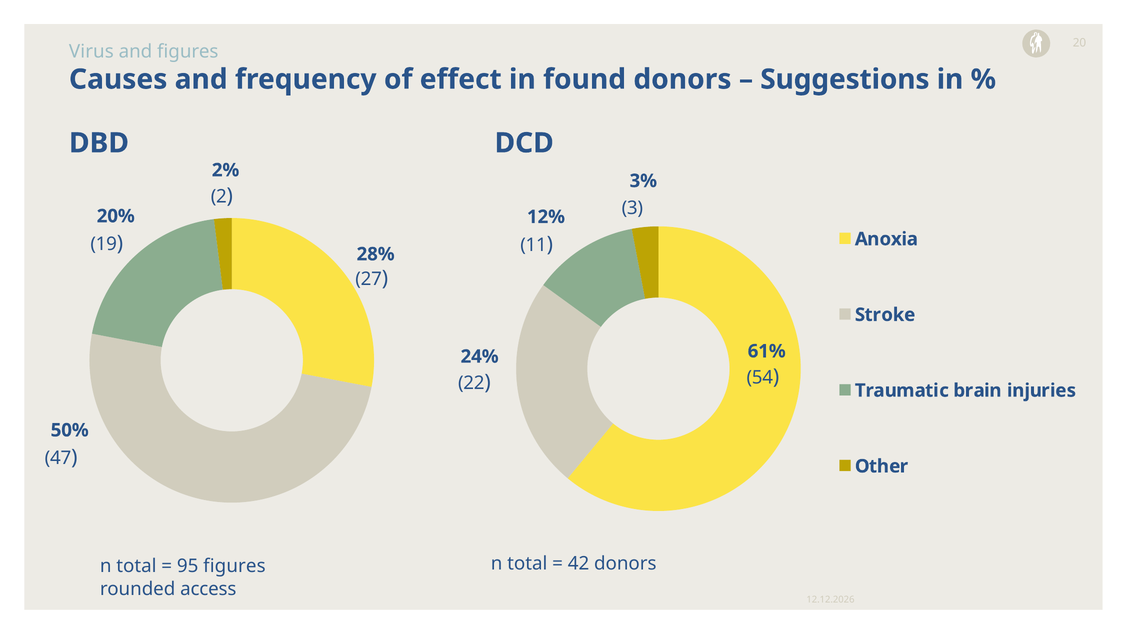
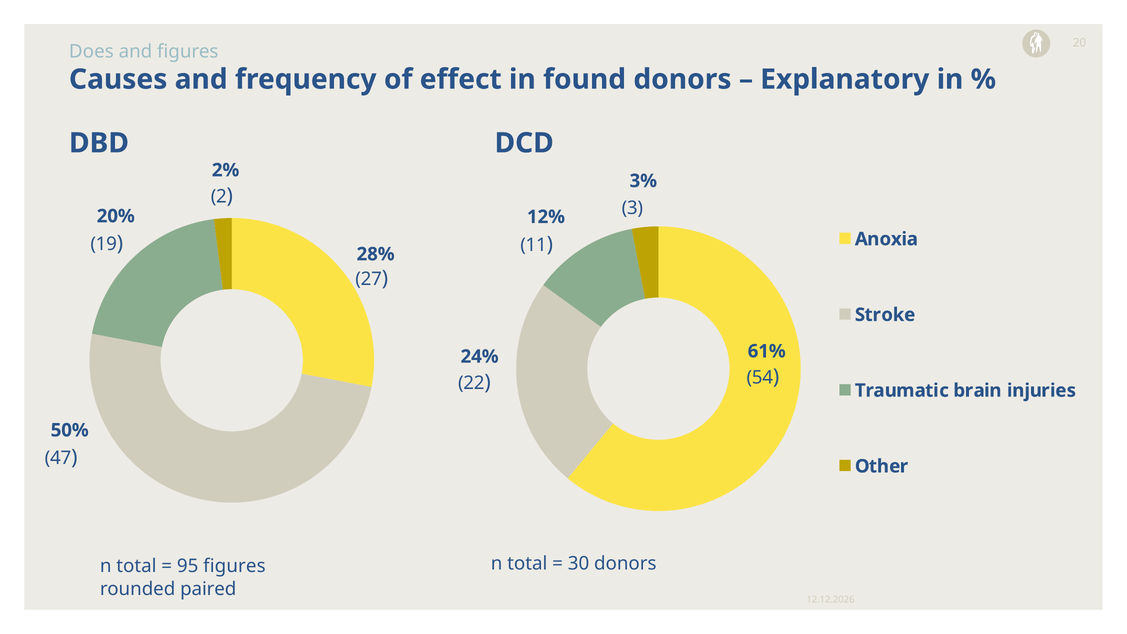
Virus: Virus -> Does (91, 52)
Suggestions: Suggestions -> Explanatory (845, 79)
42: 42 -> 30 (579, 564)
access: access -> paired (208, 589)
